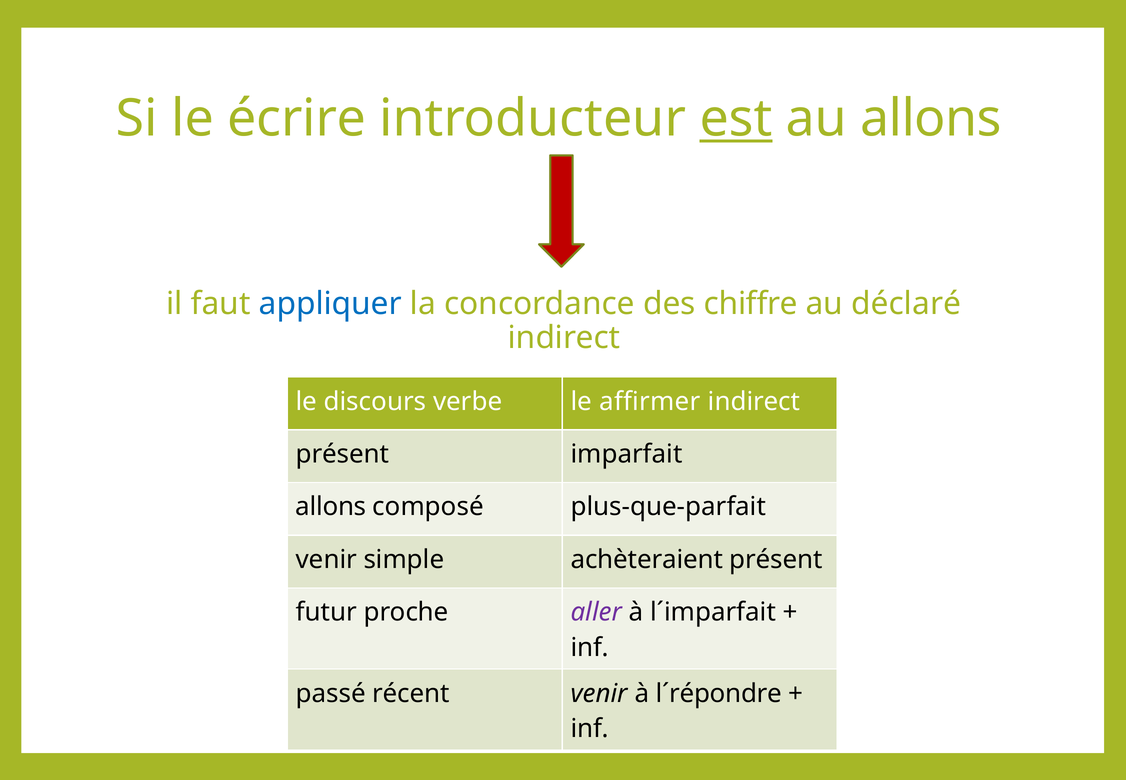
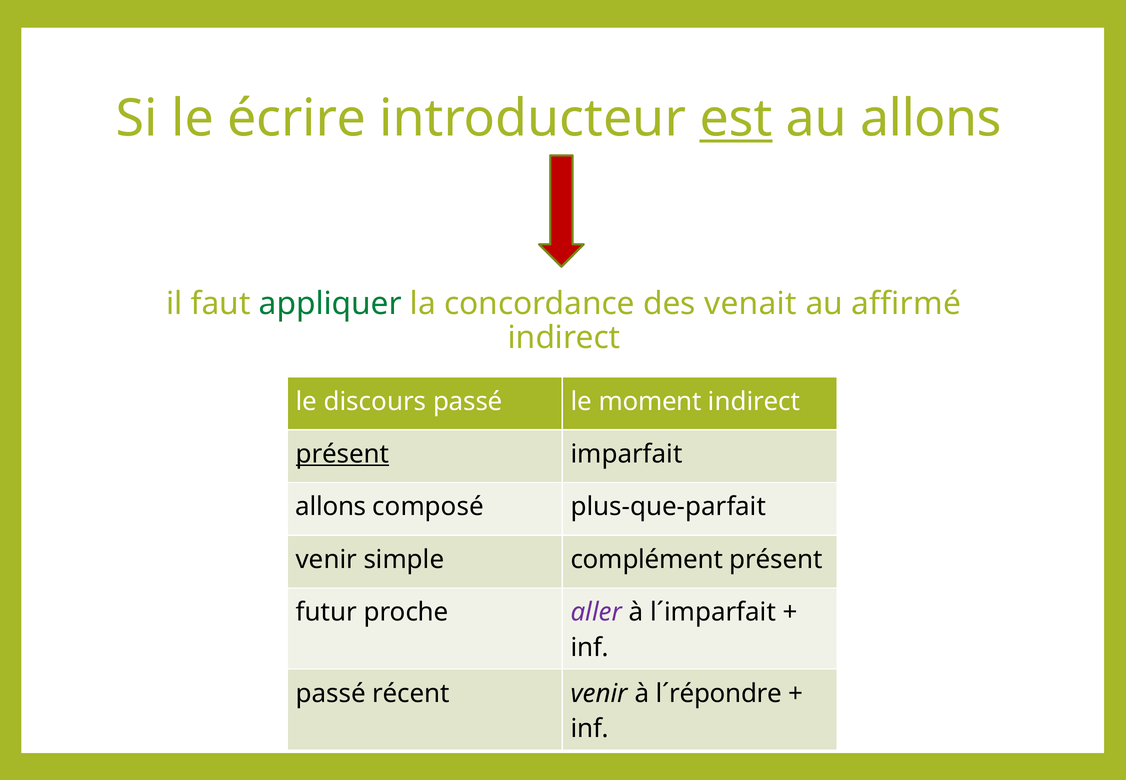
appliquer colour: blue -> green (330, 304)
chiffre: chiffre -> venait (750, 304)
déclaré: déclaré -> affirmé (906, 304)
discours verbe: verbe -> passé (468, 401)
affirmer: affirmer -> moment (650, 401)
présent underline: none -> present (342, 454)
achèteraient: achèteraient -> complément (647, 559)
